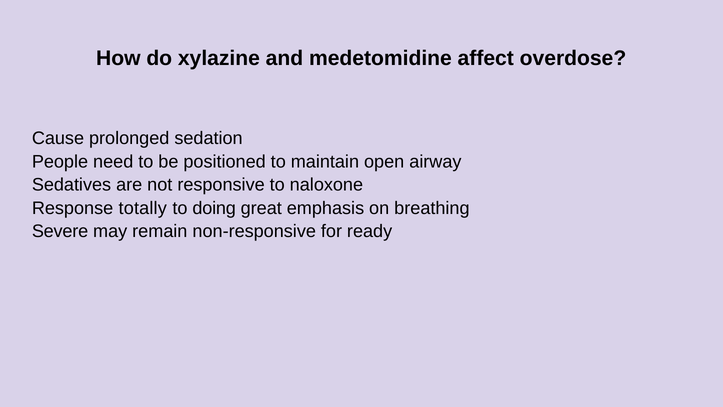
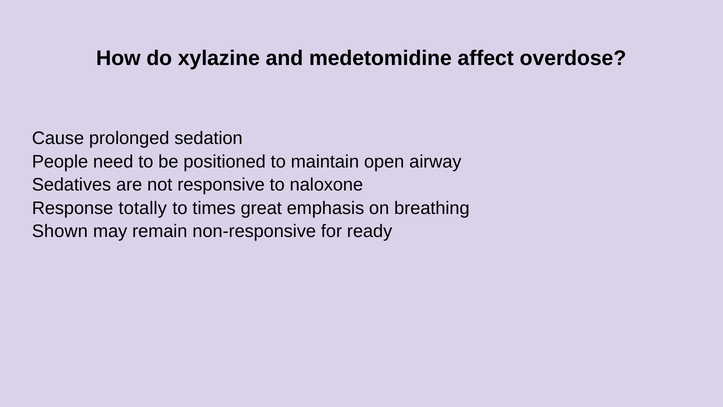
doing: doing -> times (214, 208)
Severe: Severe -> Shown (60, 231)
